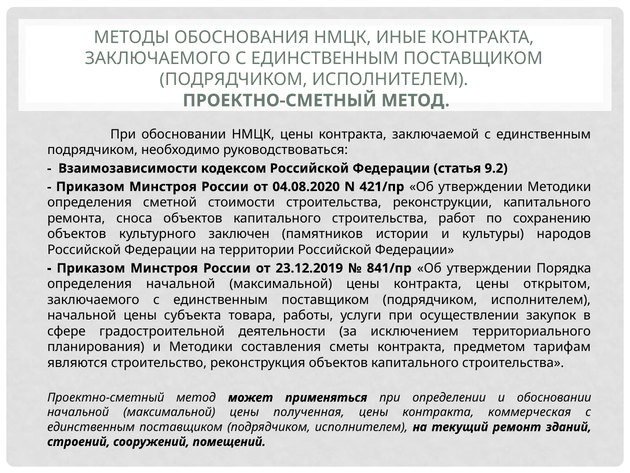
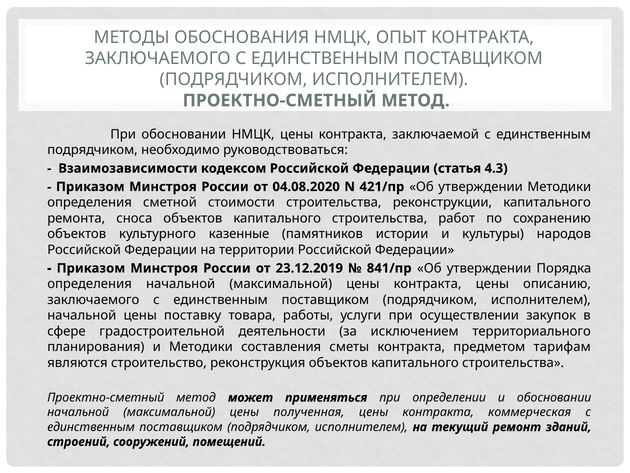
ИНЫЕ: ИНЫЕ -> ОПЫТ (401, 37)
9.2: 9.2 -> 4.3 (496, 168)
заключен: заключен -> казенные (239, 234)
открытом: открытом -> описанию (557, 284)
субъекта: субъекта -> поставку (193, 315)
